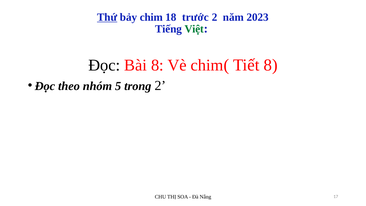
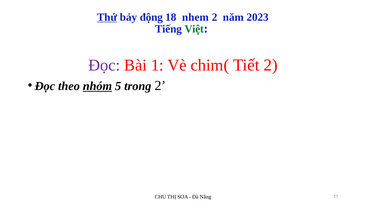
chim: chim -> động (151, 17)
trước: trước -> nhem (195, 17)
Đọc colour: black -> purple (104, 65)
Bài 8: 8 -> 1 (157, 65)
Tiết 8: 8 -> 2 (271, 65)
nhóm underline: none -> present (97, 86)
